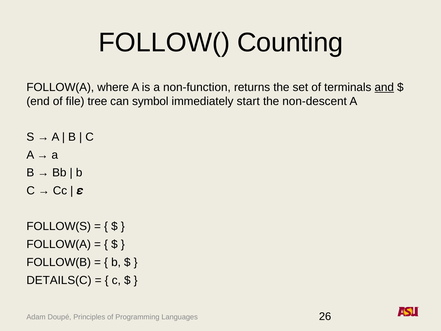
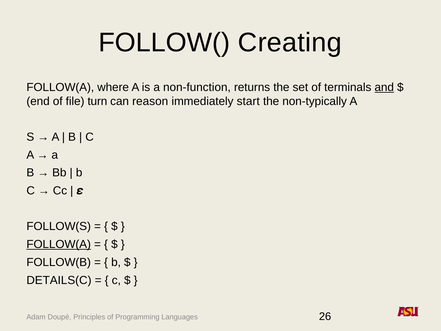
Counting: Counting -> Creating (290, 43)
tree: tree -> turn (97, 101)
symbol: symbol -> reason (150, 101)
non-descent: non-descent -> non-typically (315, 101)
FOLLOW(A underline: none -> present (59, 244)
